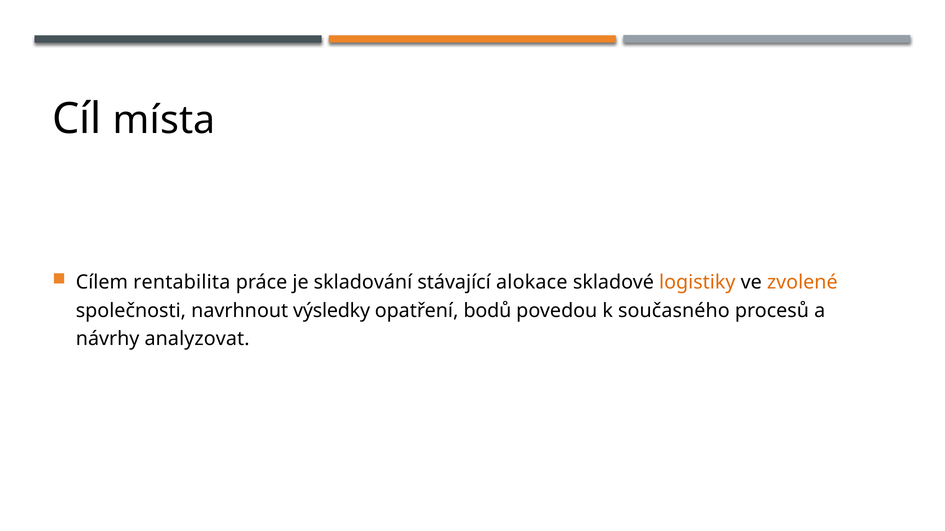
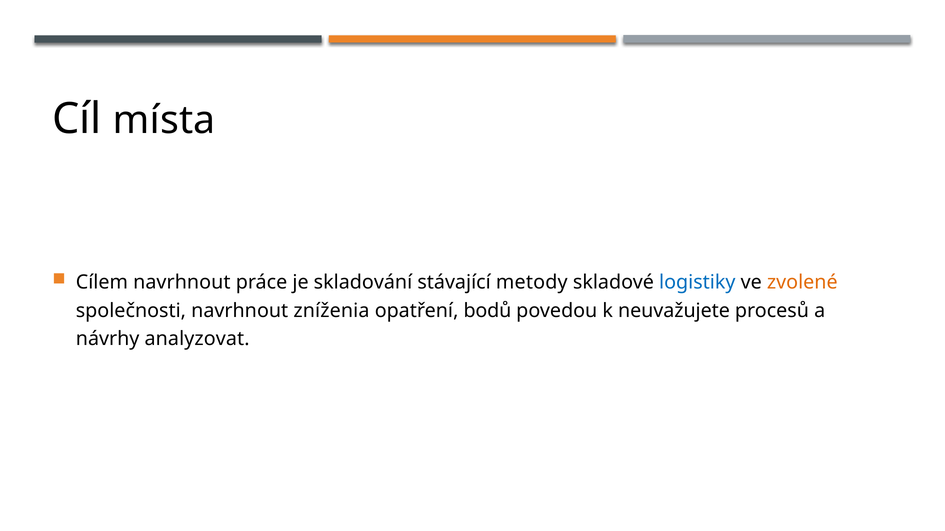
Cílem rentabilita: rentabilita -> navrhnout (182, 283)
alokace: alokace -> metody (532, 283)
logistiky colour: orange -> blue (697, 283)
výsledky: výsledky -> zníženia (331, 311)
současného: současného -> neuvažujete (674, 311)
